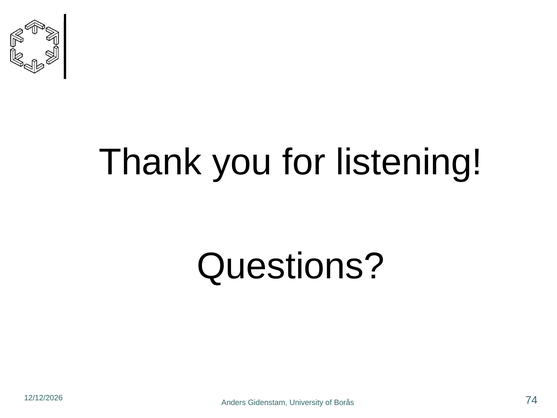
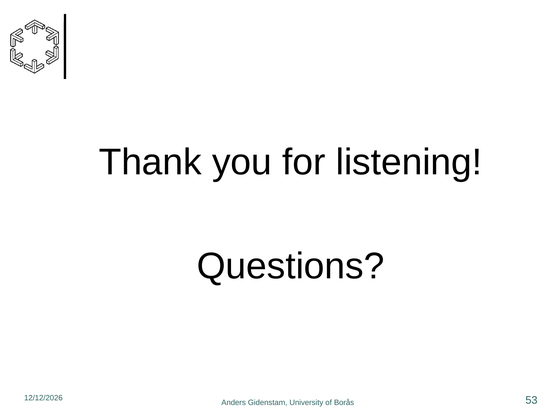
74: 74 -> 53 (531, 400)
